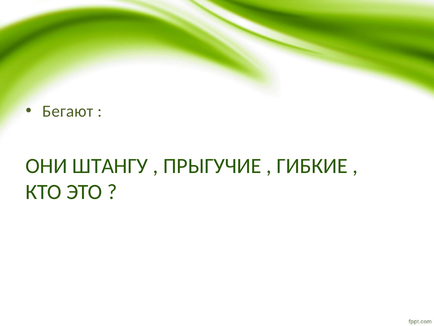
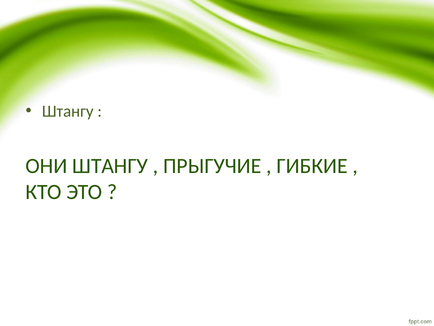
Бегают: Бегают -> Штангу (68, 111)
